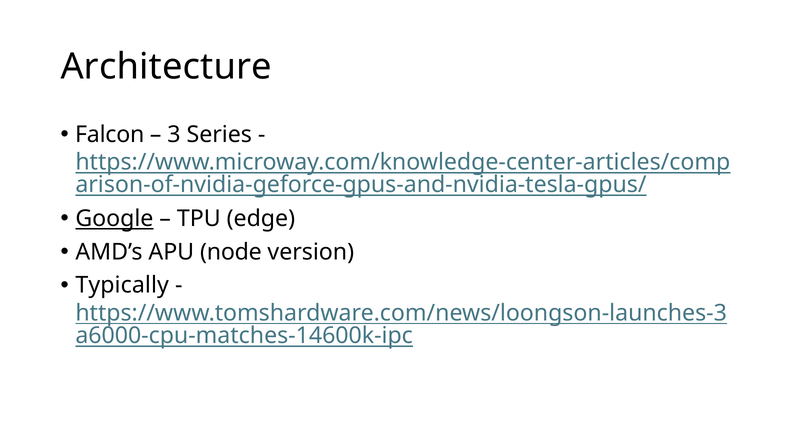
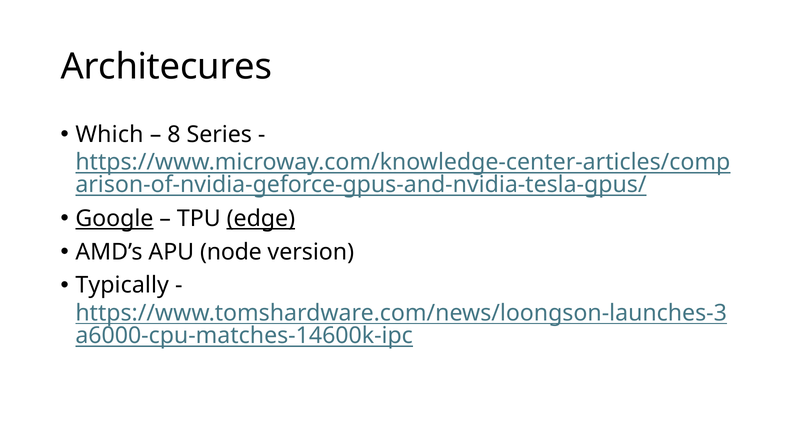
Architecture: Architecture -> Architecures (166, 67)
Falcon: Falcon -> Which (109, 134)
3: 3 -> 8 (174, 134)
edge underline: none -> present (261, 219)
